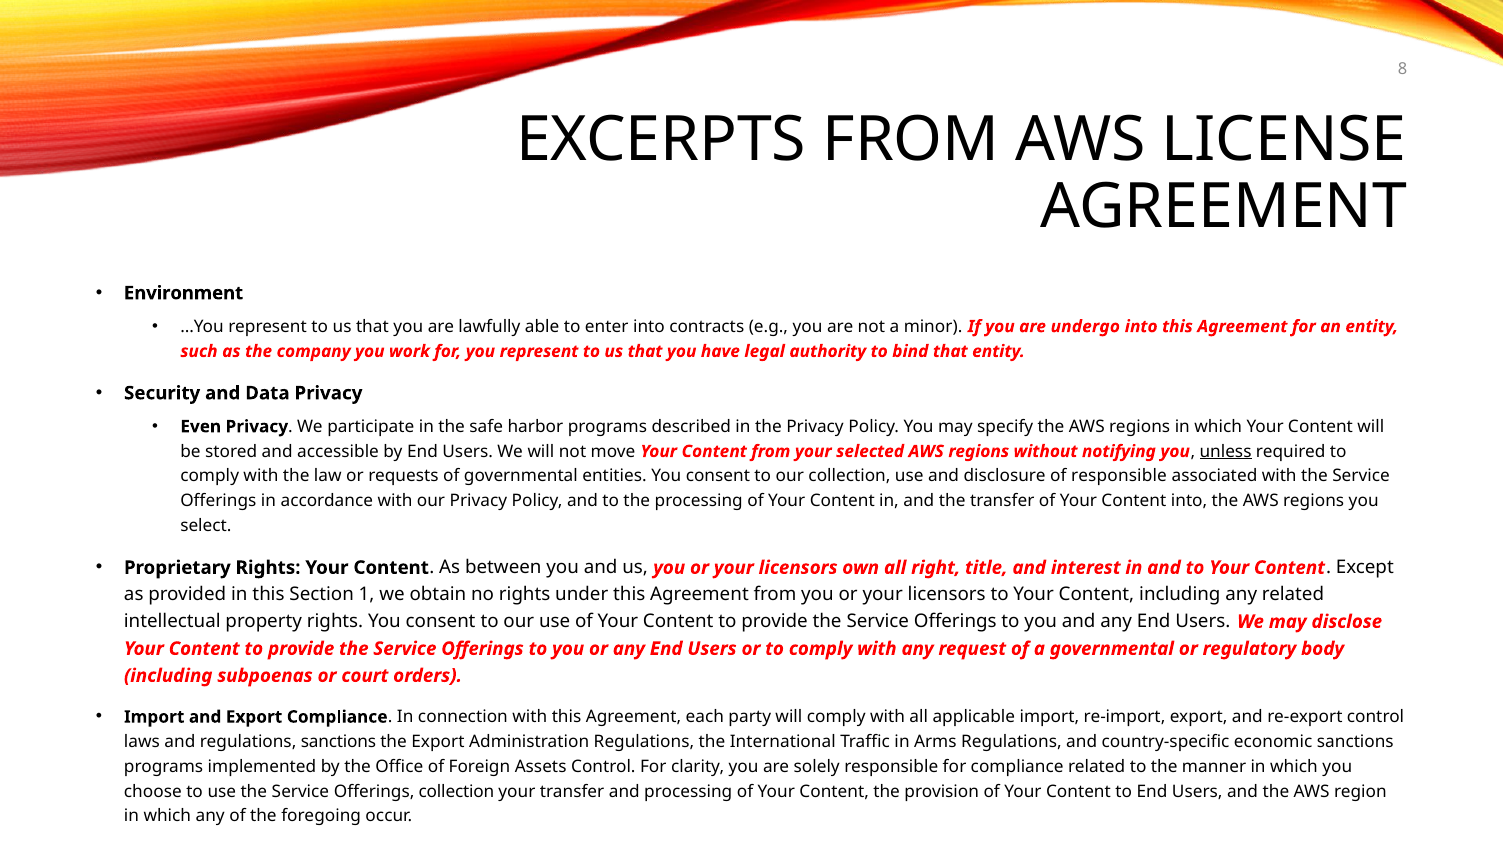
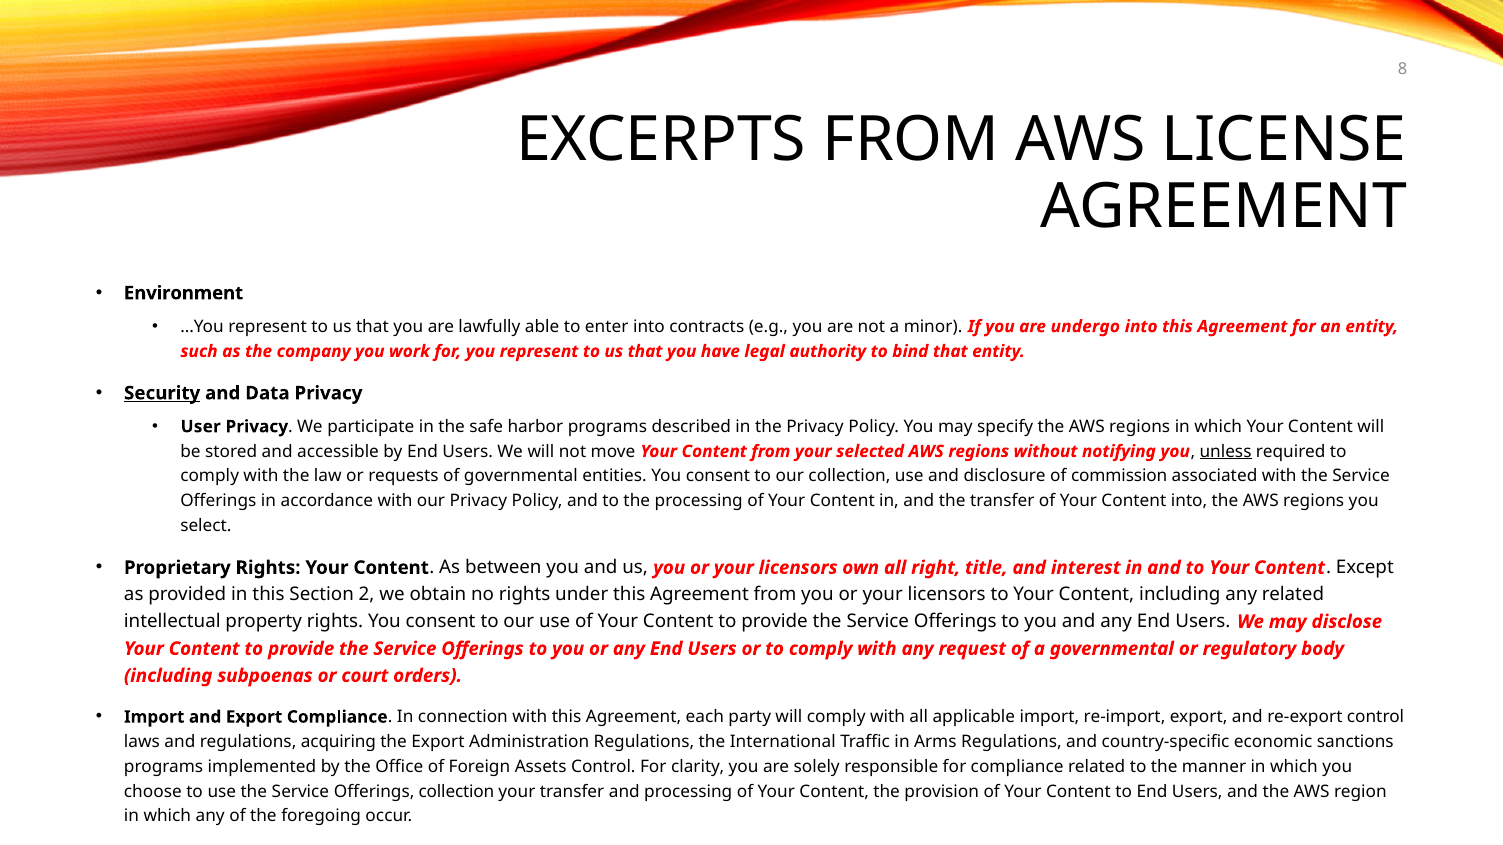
Security underline: none -> present (162, 393)
Even: Even -> User (201, 427)
of responsible: responsible -> commission (1119, 476)
1: 1 -> 2 (367, 595)
regulations sanctions: sanctions -> acquiring (338, 742)
